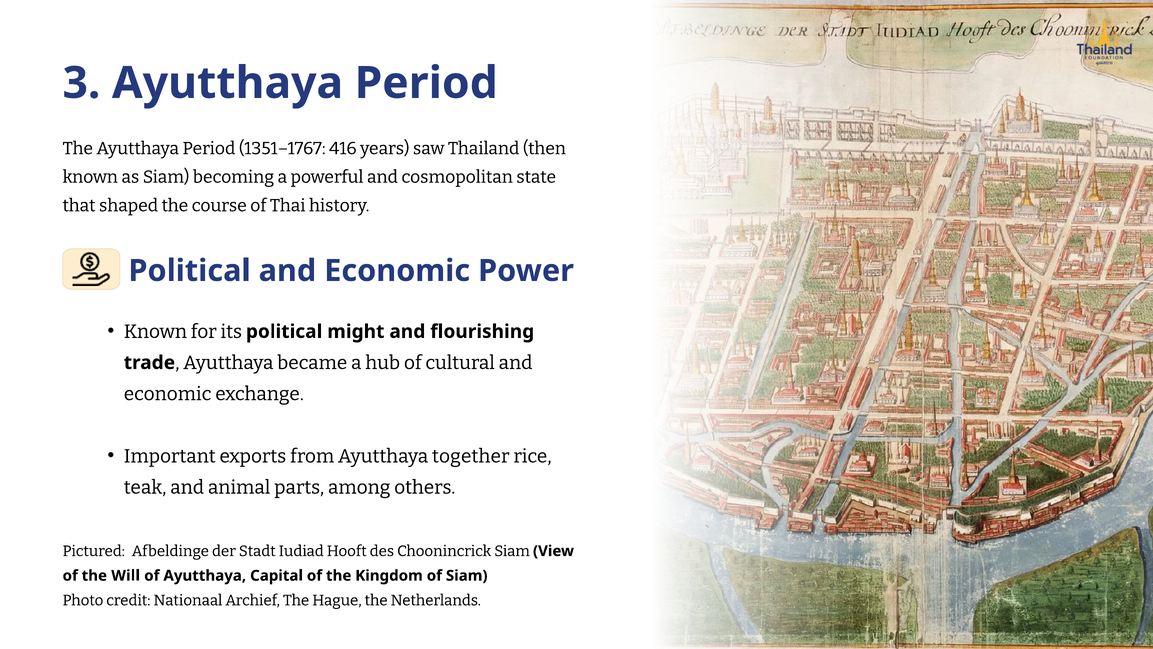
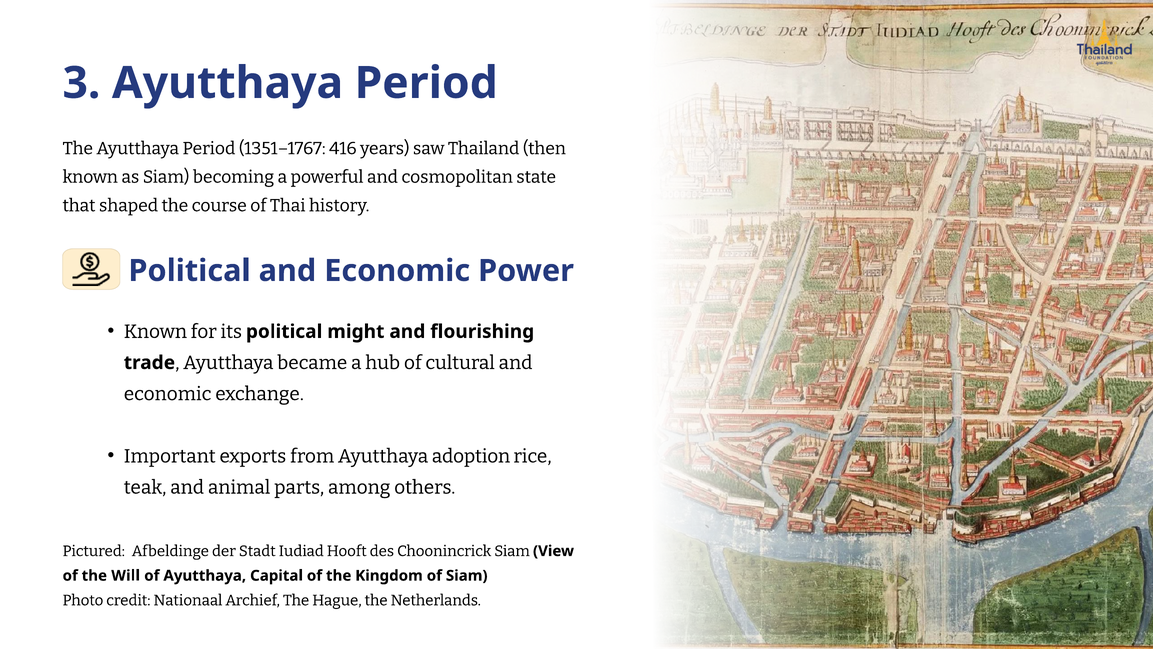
together: together -> adoption (471, 456)
